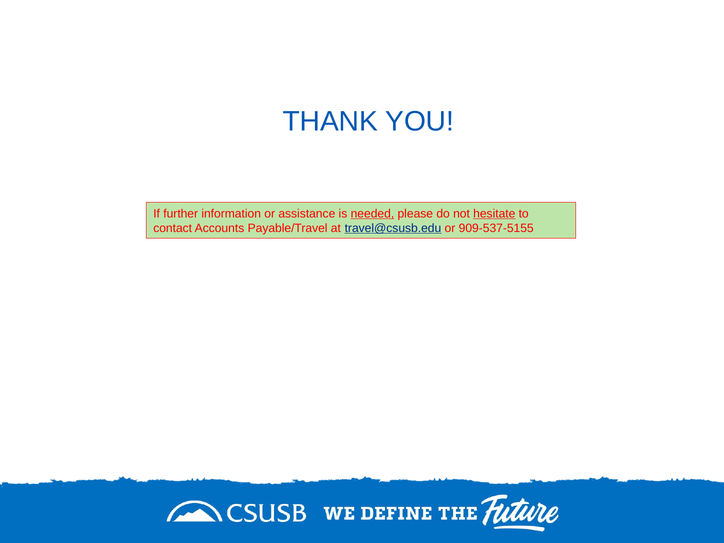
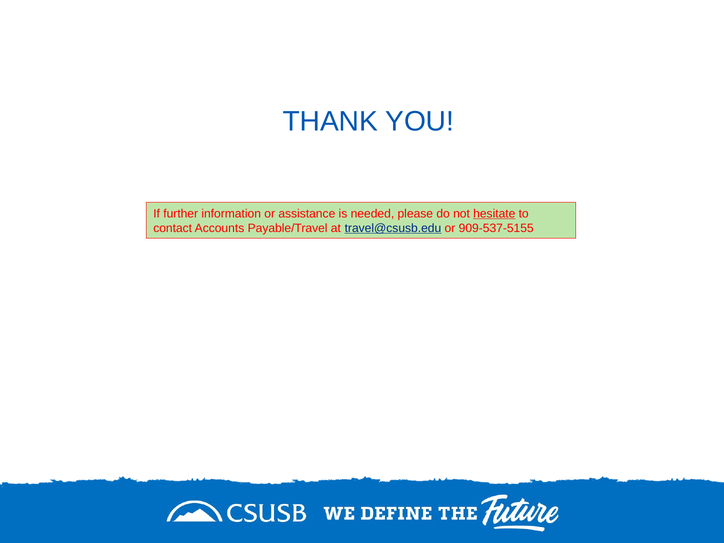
needed underline: present -> none (372, 214)
